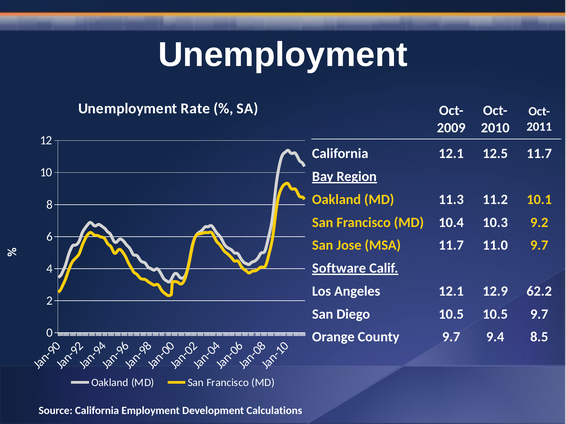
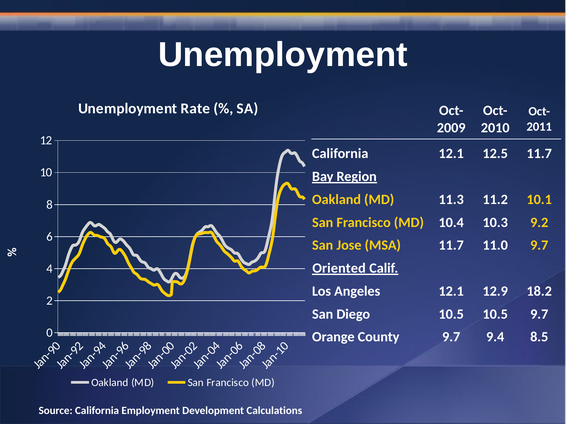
Software: Software -> Oriented (339, 269)
62.2: 62.2 -> 18.2 (539, 291)
